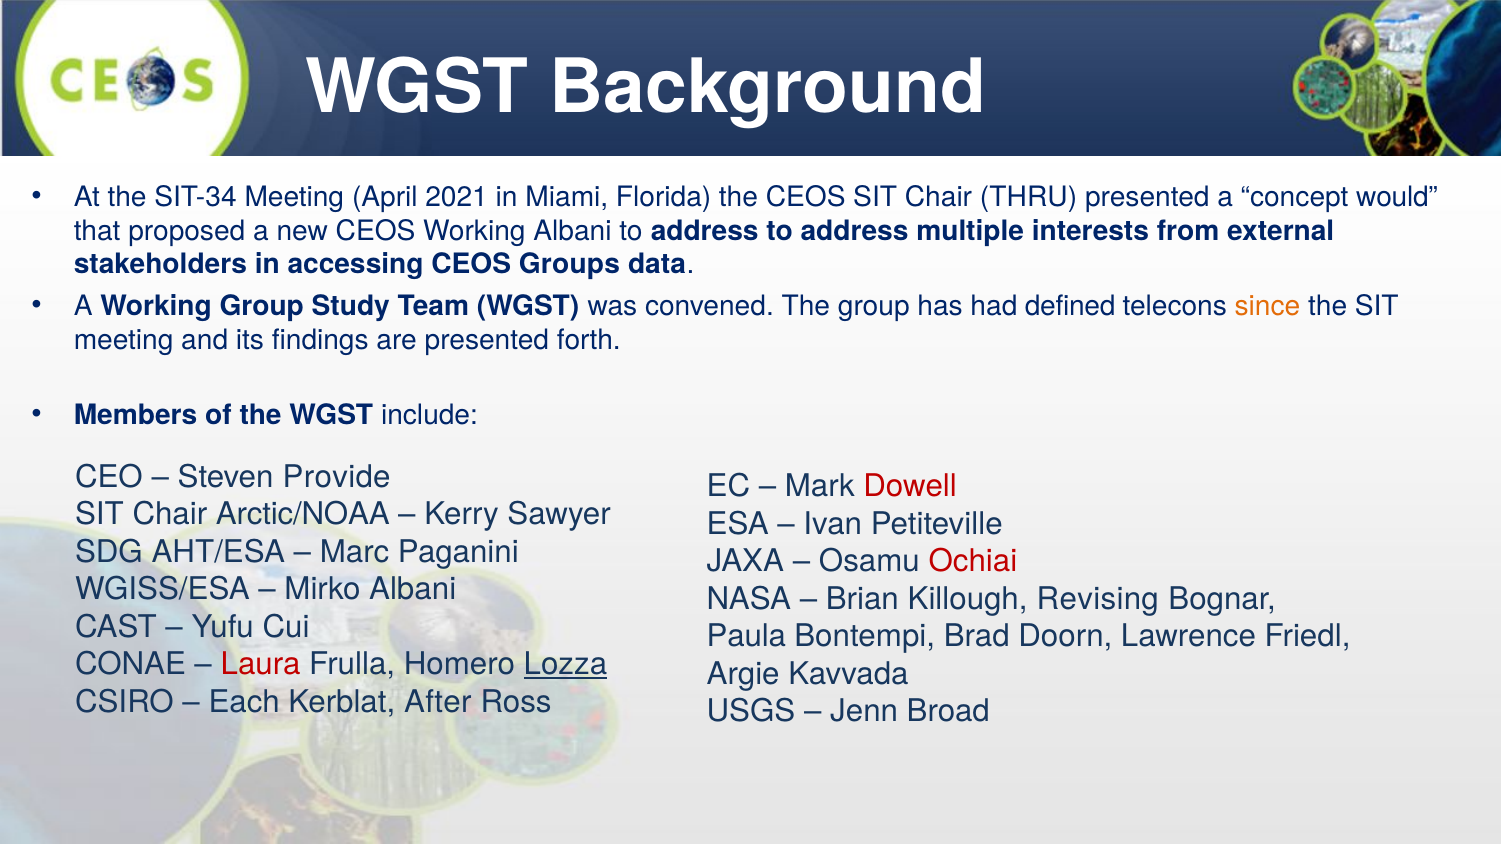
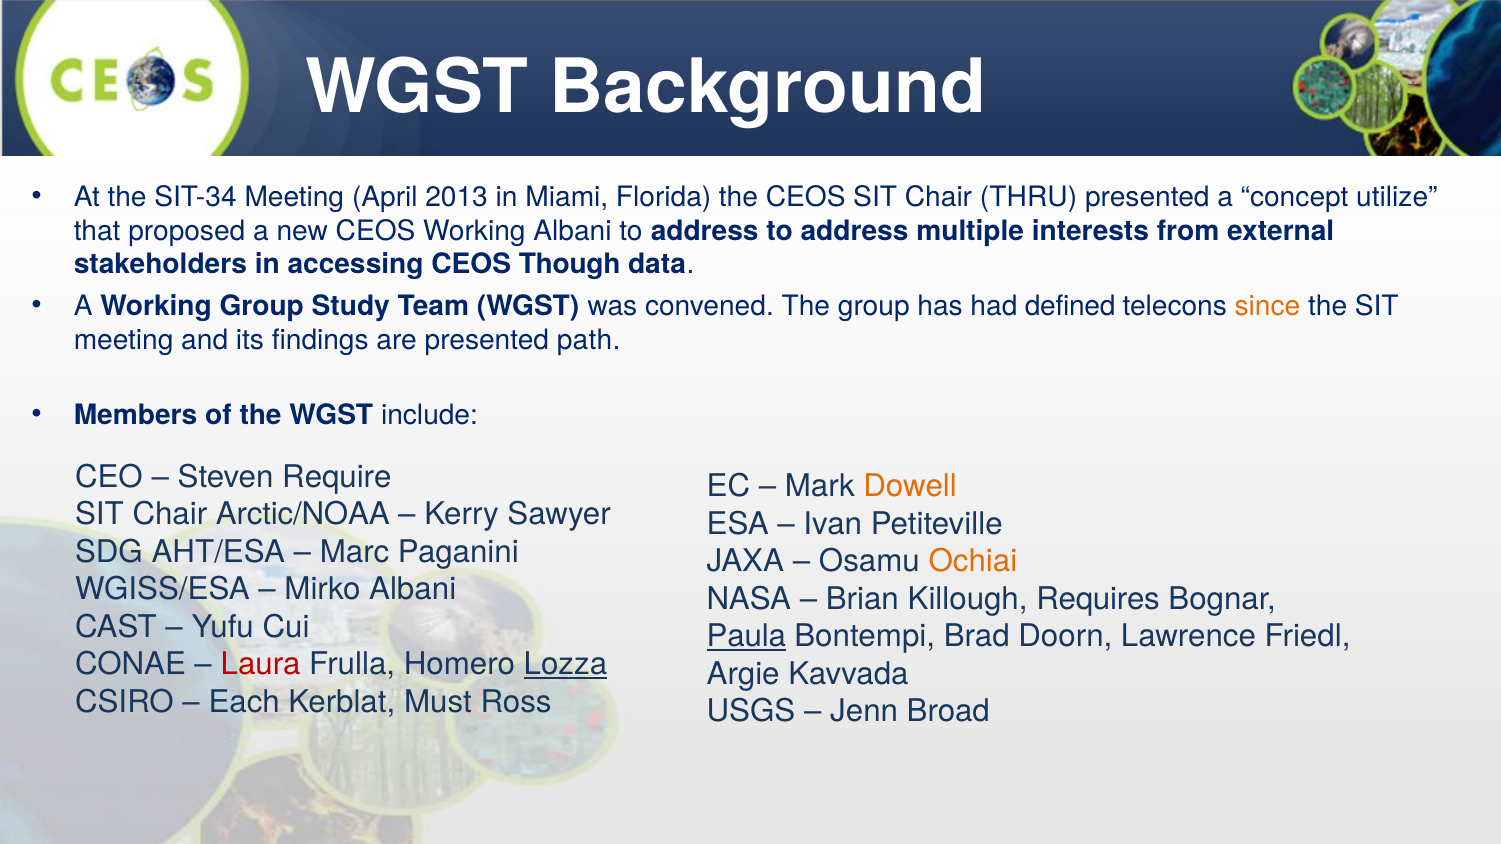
2021: 2021 -> 2013 (457, 197)
would: would -> utilize (1397, 197)
Groups: Groups -> Though (570, 265)
forth: forth -> path (589, 340)
Provide: Provide -> Require (337, 477)
Dowell colour: red -> orange (910, 487)
Ochiai colour: red -> orange (973, 562)
Revising: Revising -> Requires (1098, 599)
Paula underline: none -> present (746, 637)
After: After -> Must (438, 702)
